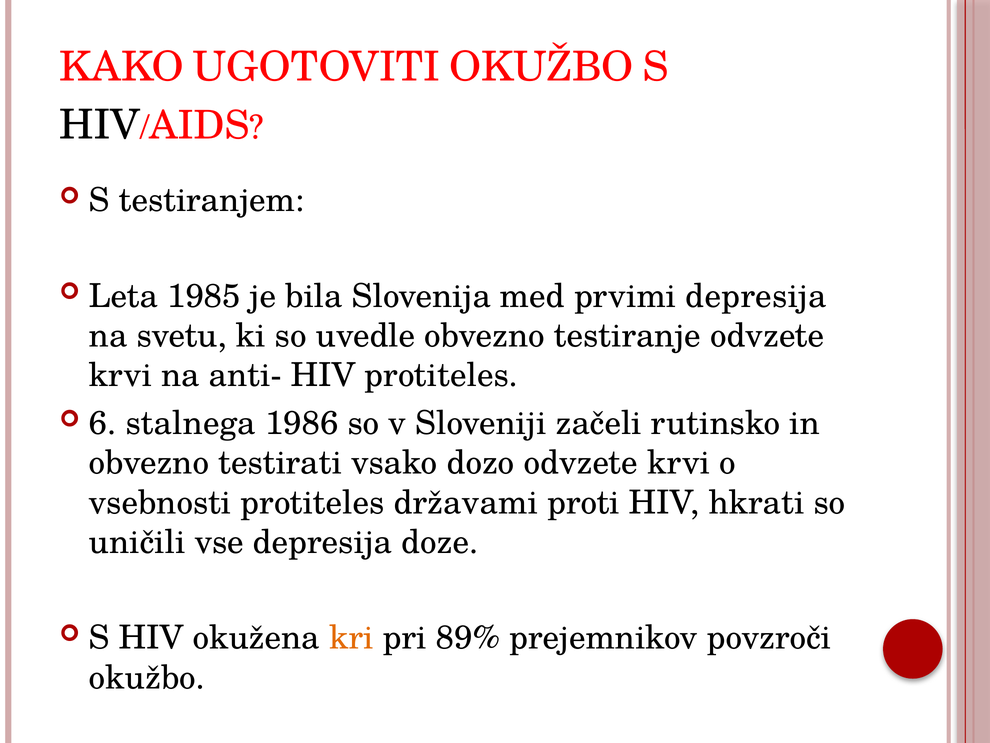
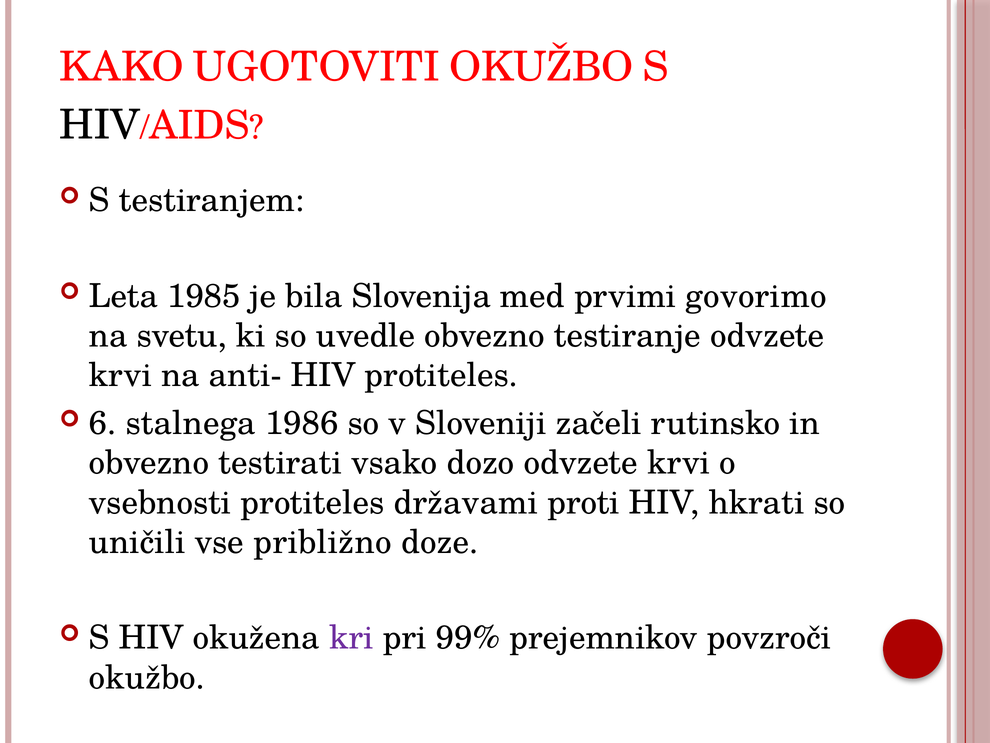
prvimi depresija: depresija -> govorimo (756, 296)
vse depresija: depresija -> približno (322, 542)
kri colour: orange -> purple (351, 638)
89%: 89% -> 99% (468, 638)
